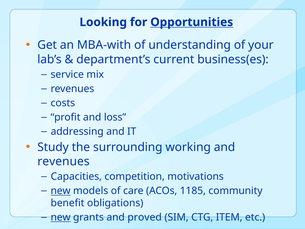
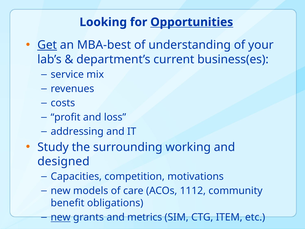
Get underline: none -> present (47, 45)
MBA-with: MBA-with -> MBA-best (104, 45)
revenues: revenues -> designed (63, 161)
new underline: present -> none (61, 191)
1185: 1185 -> 1112 (193, 191)
proved: proved -> metrics (145, 217)
